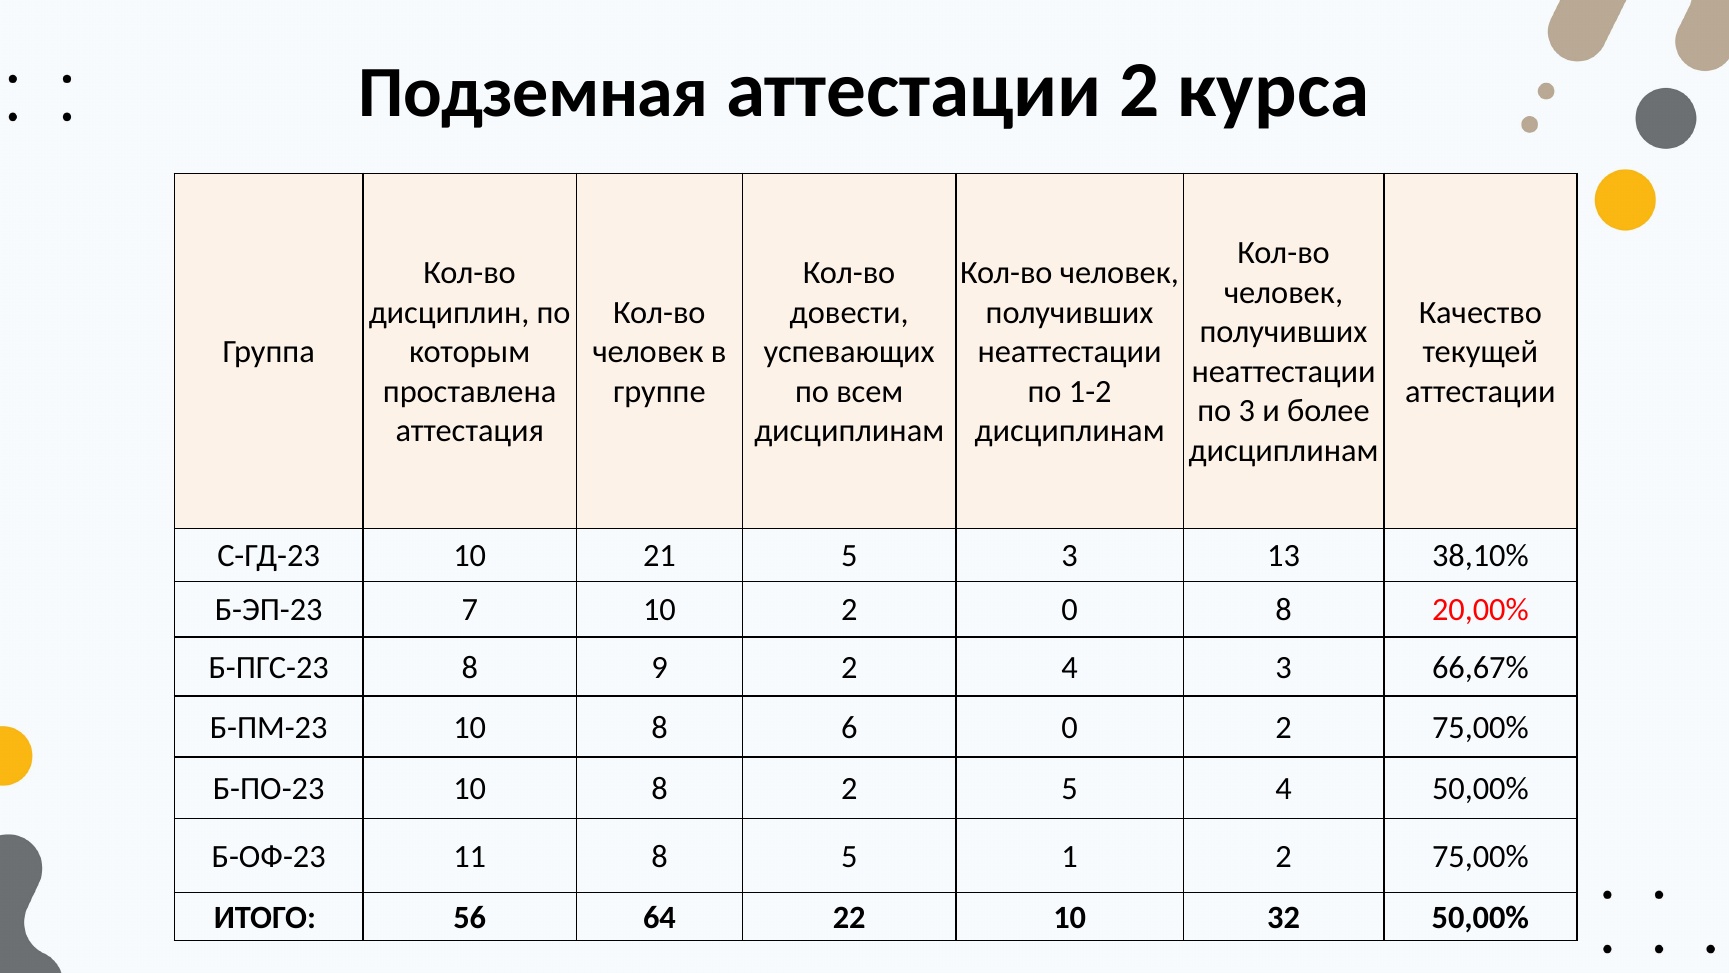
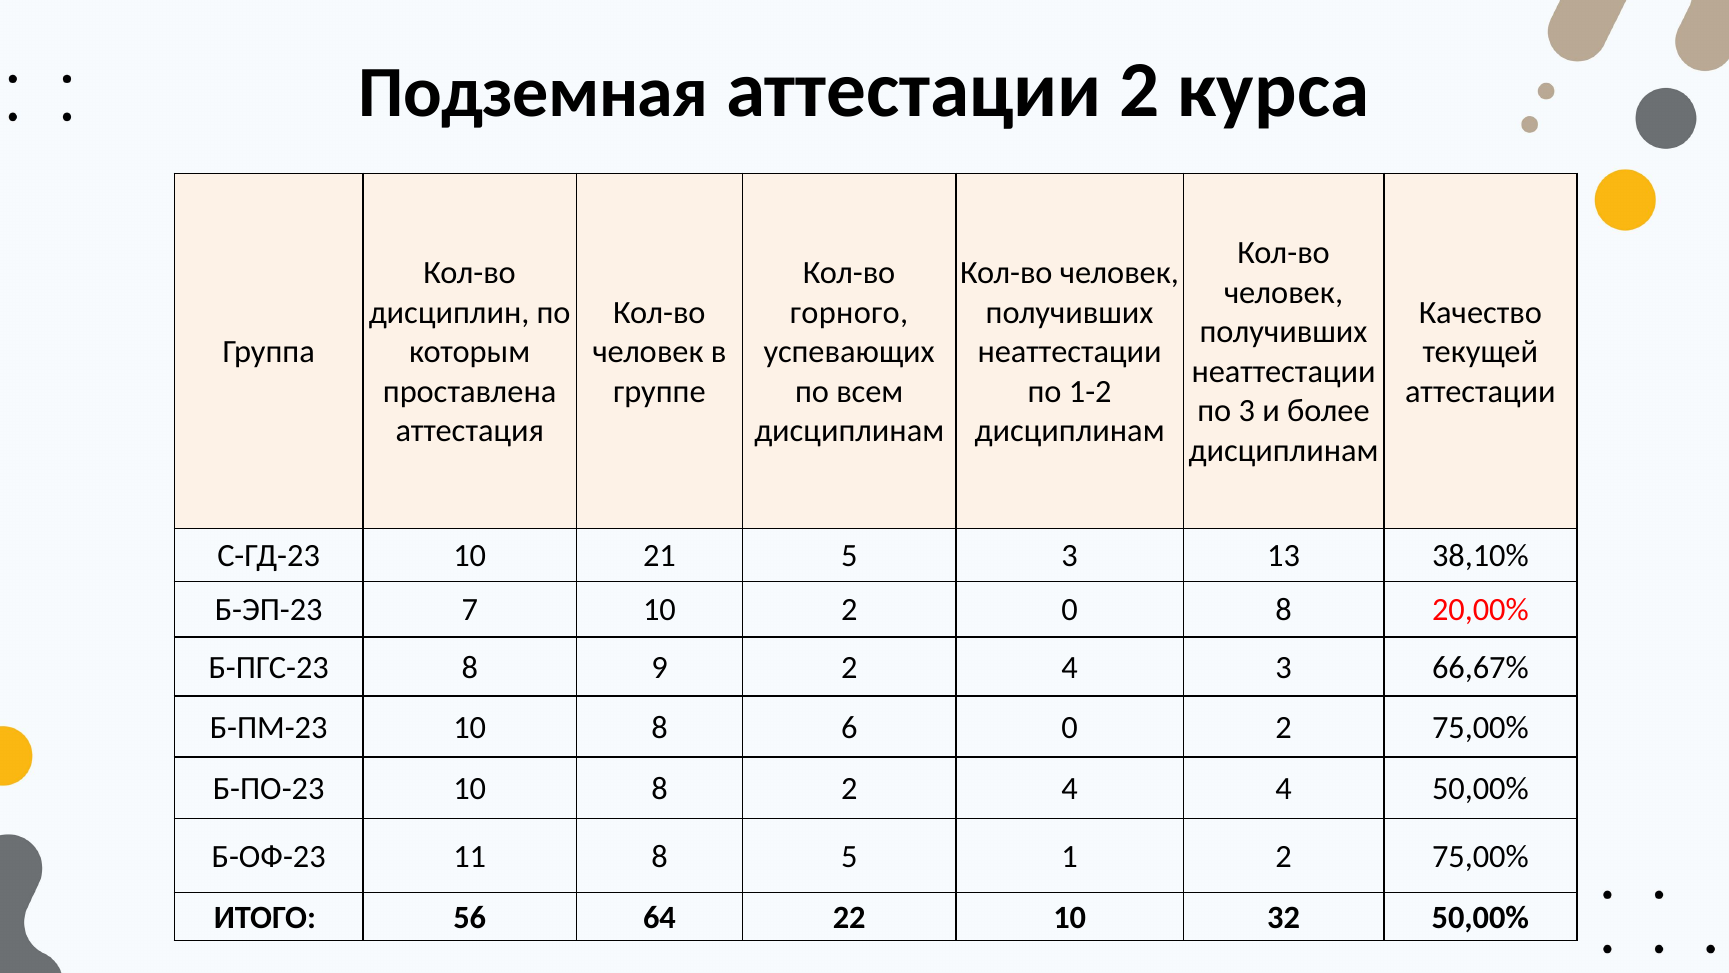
довести: довести -> горного (849, 312)
8 2 5: 5 -> 4 (1070, 788)
